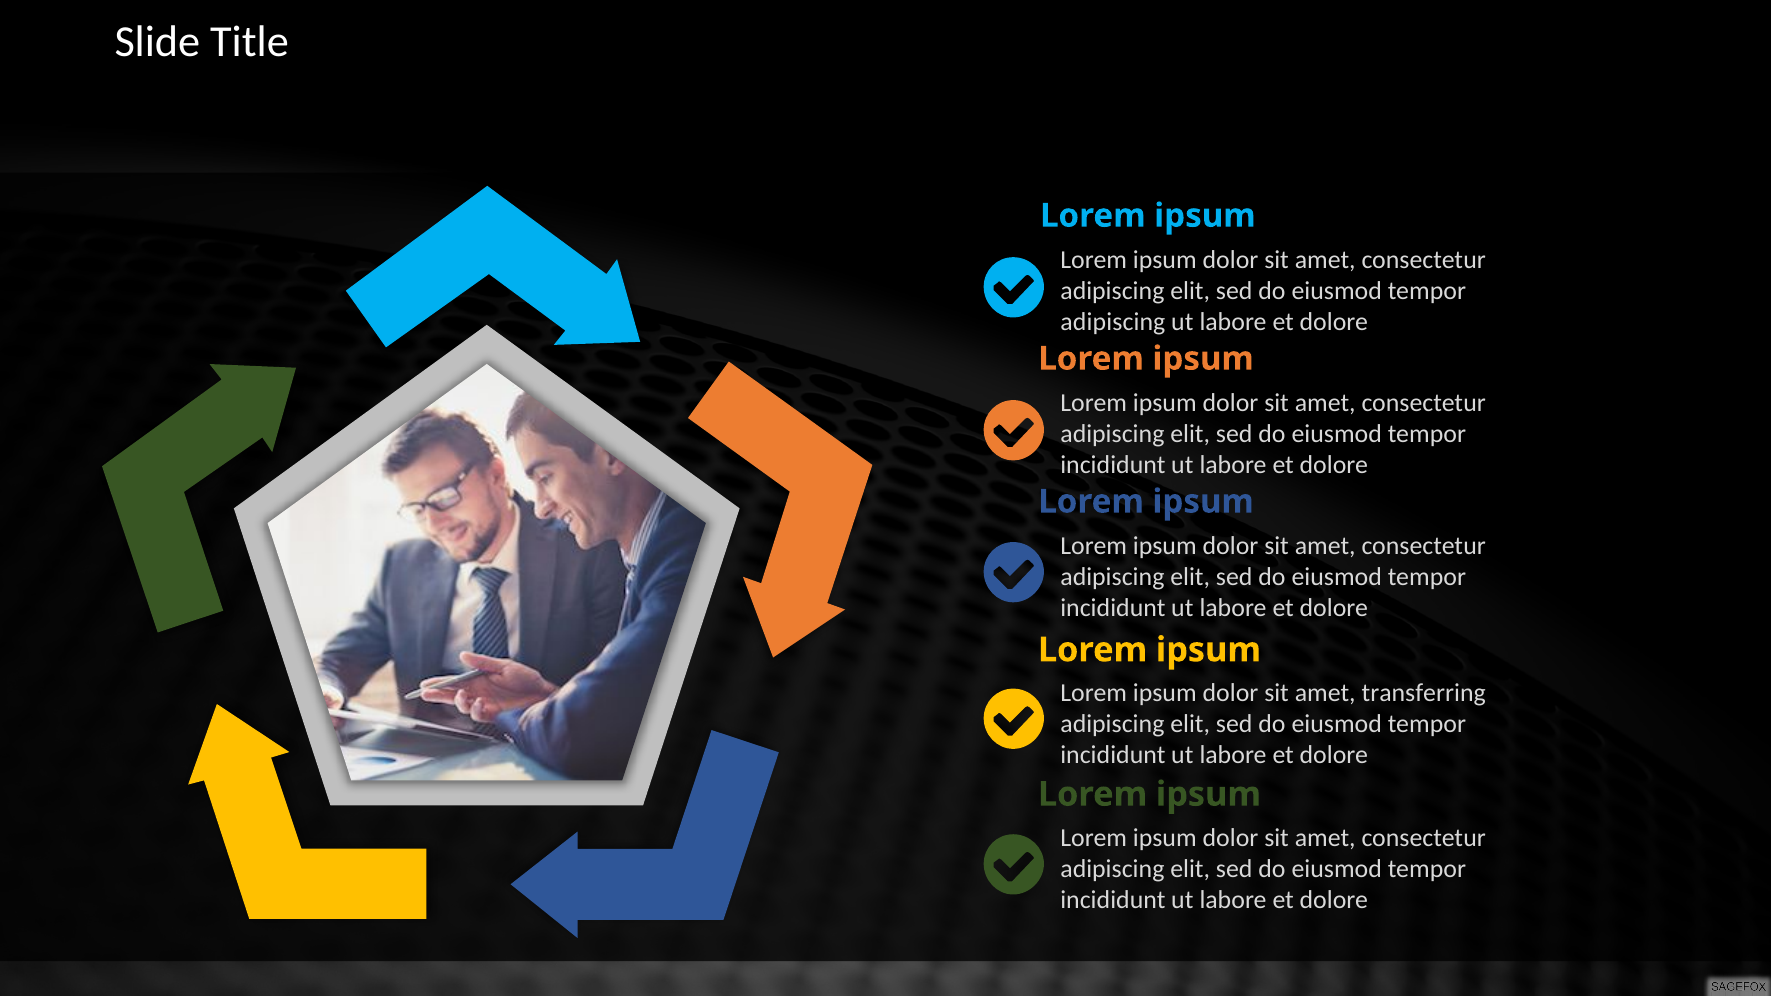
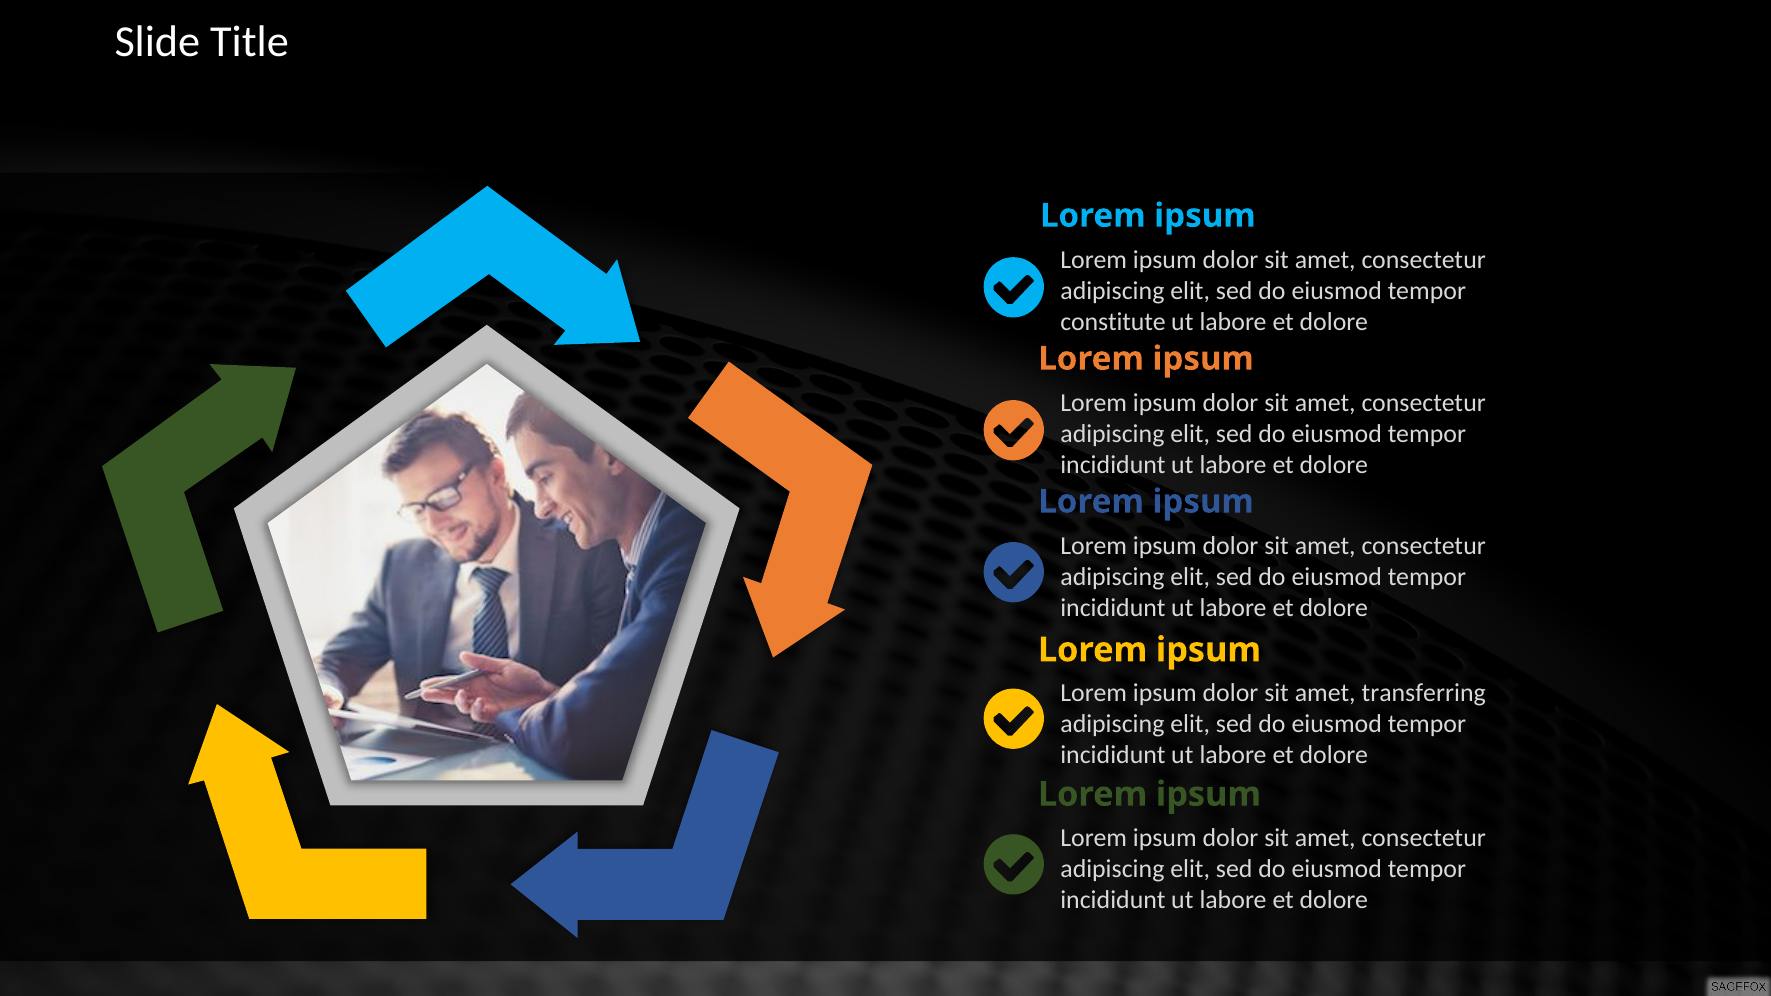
adipiscing: adipiscing -> constitute (1113, 322)
